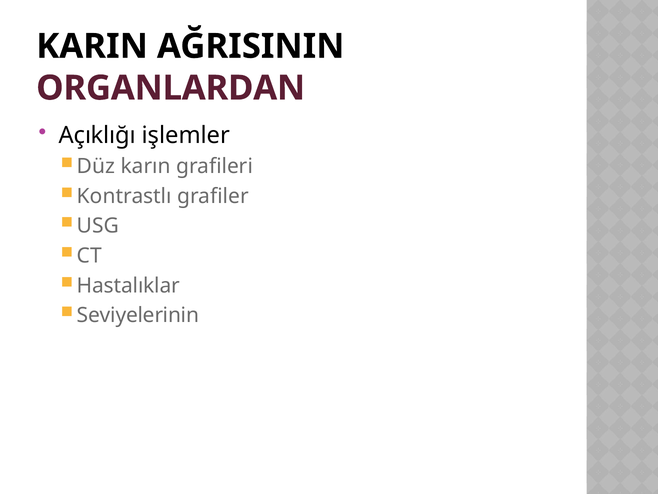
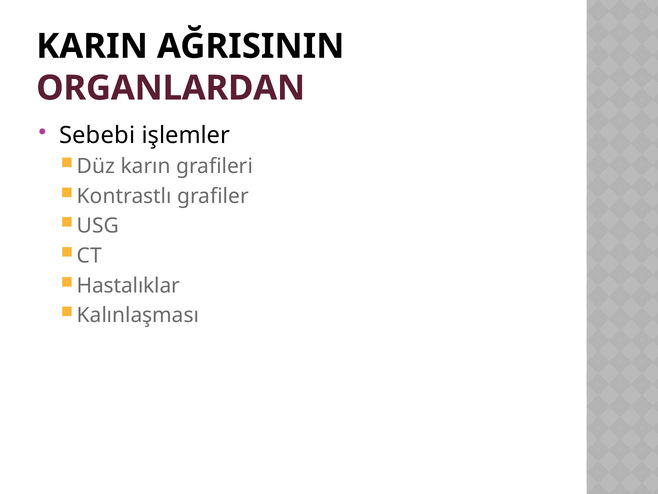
Açıklığı: Açıklığı -> Sebebi (97, 135)
Seviyelerinin: Seviyelerinin -> Kalınlaşması (138, 315)
